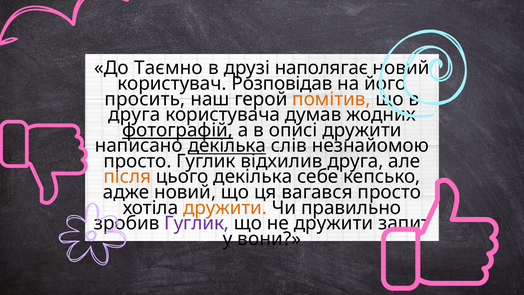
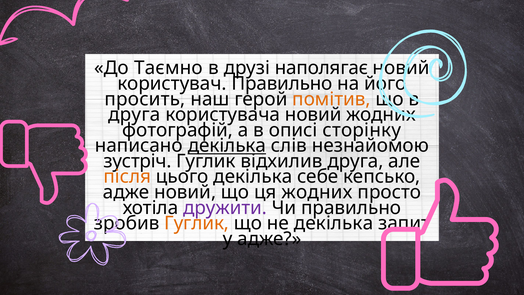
користувач Розповідав: Розповідав -> Правильно (282, 84)
користувача думав: думав -> новий (313, 115)
фотографій underline: present -> none (178, 130)
описі дружити: дружити -> сторінку (362, 130)
просто: просто -> зустріч (138, 161)
ця вагався: вагався -> жодних (317, 192)
дружити colour: orange -> purple (225, 208)
Гуглик colour: purple -> orange (197, 223)
не дружити: дружити -> декілька (334, 223)
у вони: вони -> адже (269, 239)
